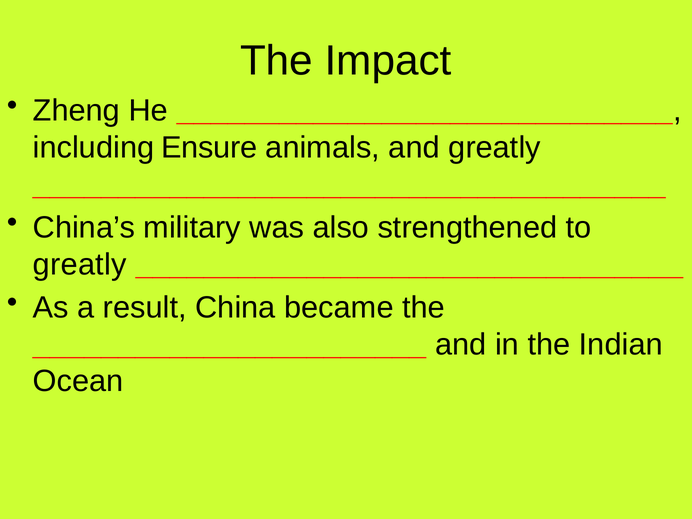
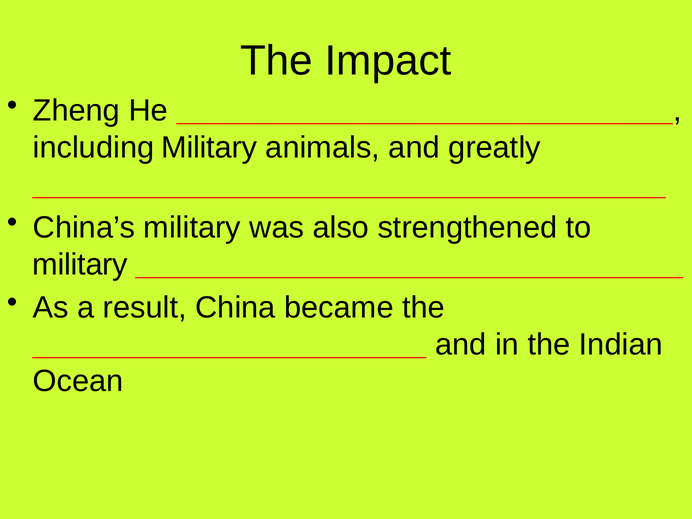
including Ensure: Ensure -> Military (209, 147)
greatly: greatly -> military (80, 264)
